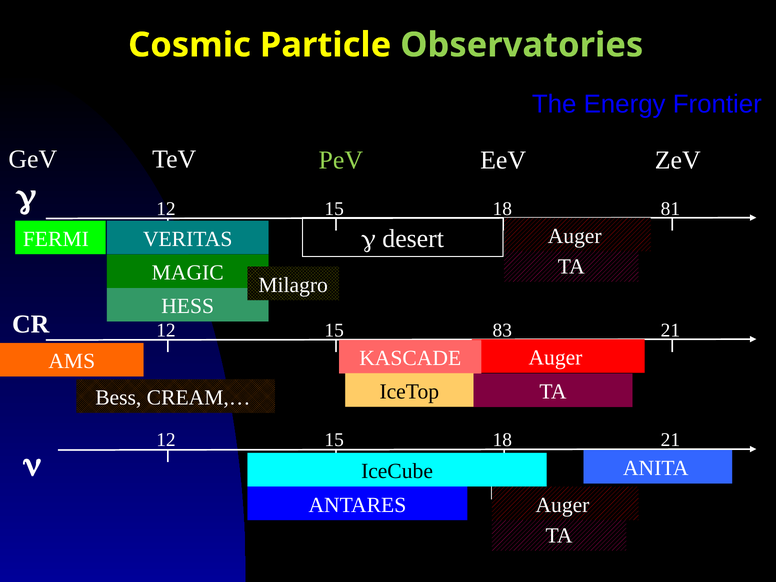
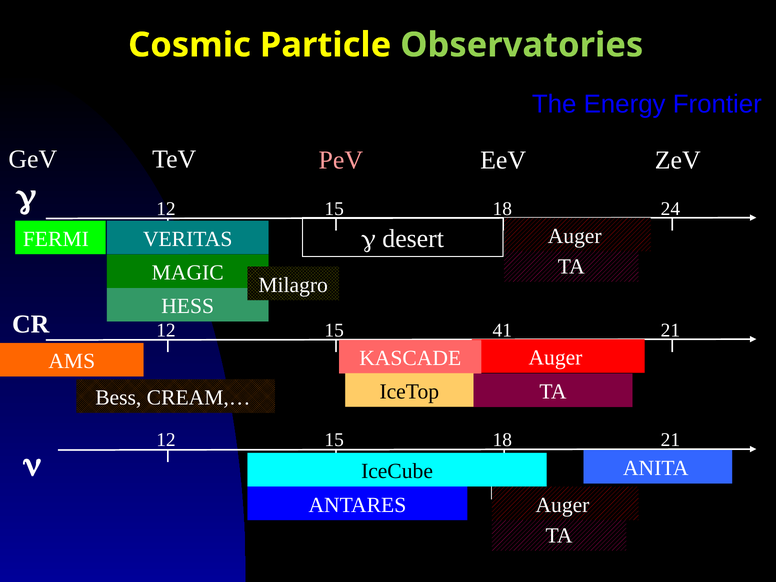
PeV colour: light green -> pink (341, 160)
81: 81 -> 24 (670, 209)
83: 83 -> 41 (502, 330)
